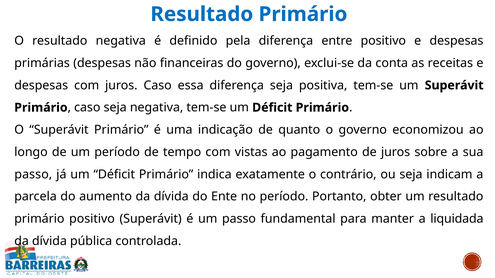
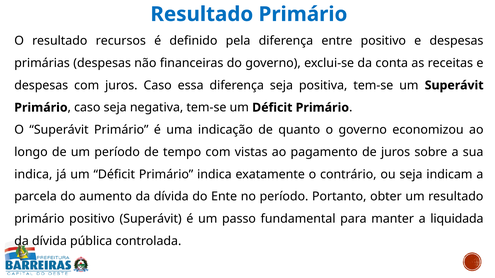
resultado negativa: negativa -> recursos (121, 41)
passo: passo -> indica (33, 175)
